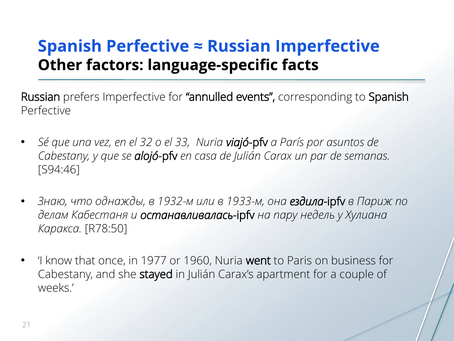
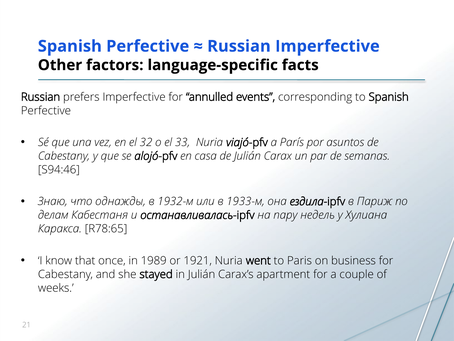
R78:50: R78:50 -> R78:65 (106, 228)
1977: 1977 -> 1989 (154, 260)
1960: 1960 -> 1921 (198, 260)
